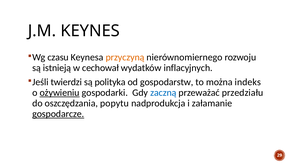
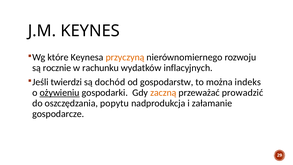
czasu: czasu -> które (58, 57)
istnieją: istnieją -> rocznie (57, 68)
cechował: cechował -> rachunku (101, 68)
polityka: polityka -> dochód (110, 82)
zaczną colour: blue -> orange (163, 93)
przedziału: przedziału -> prowadzić (243, 93)
gospodarcze underline: present -> none (58, 114)
